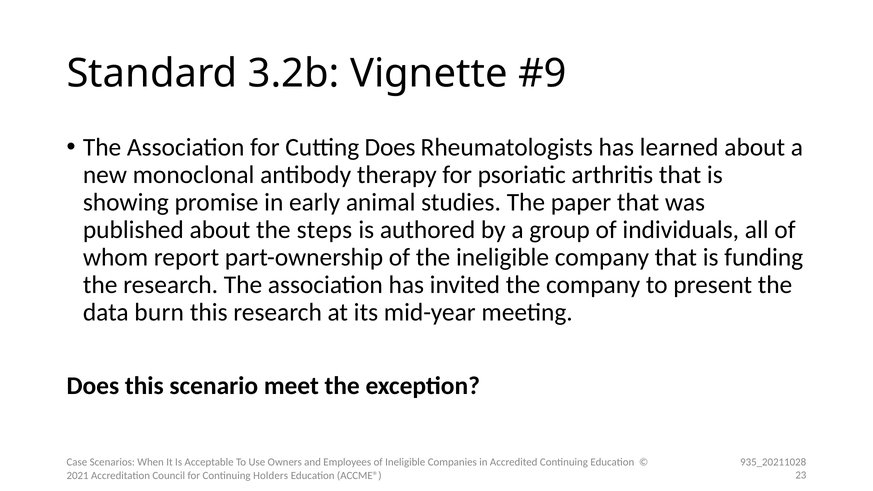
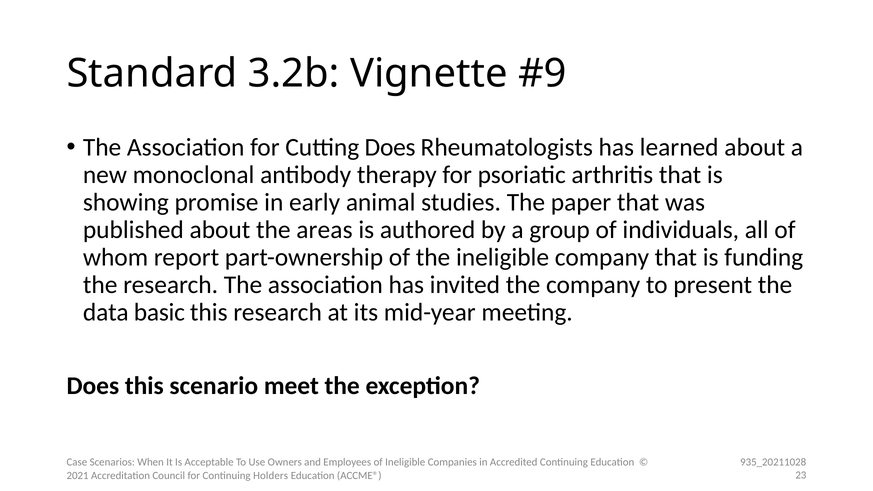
steps: steps -> areas (324, 230)
burn: burn -> basic (159, 313)
